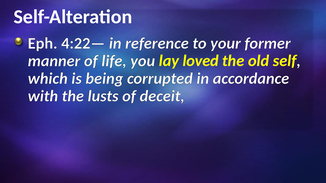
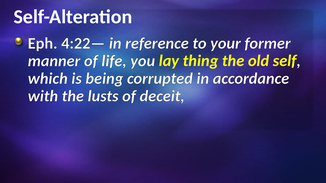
loved: loved -> thing (201, 61)
